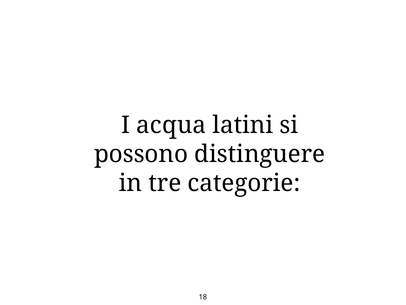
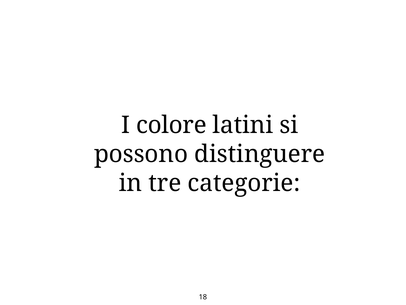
acqua: acqua -> colore (171, 125)
